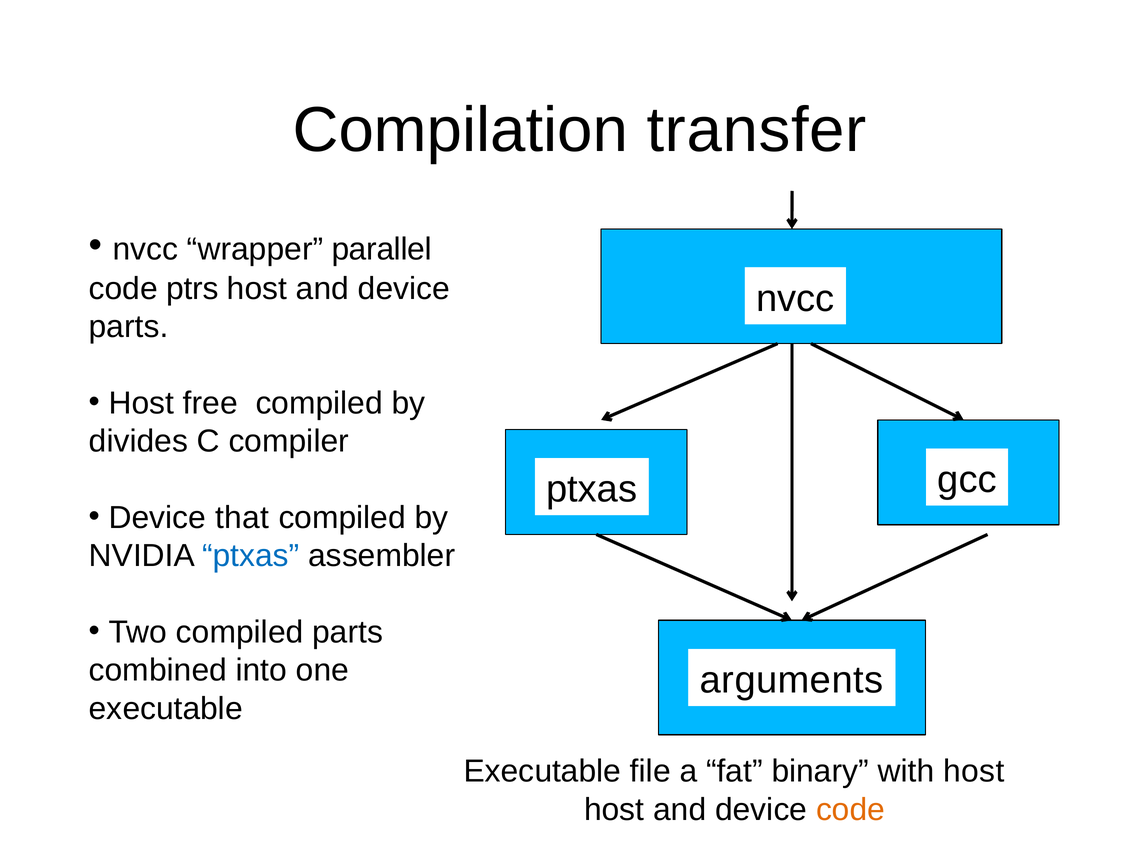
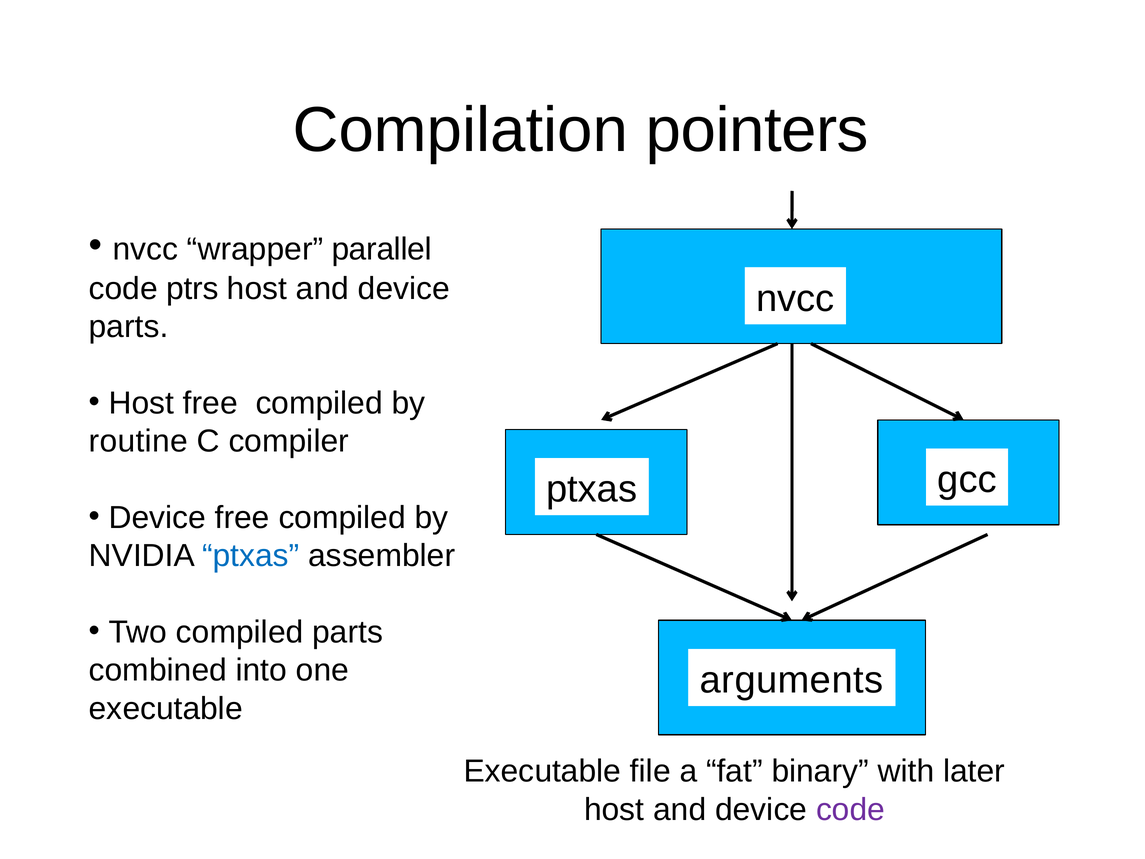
transfer: transfer -> pointers (757, 130)
divides: divides -> routine (138, 441)
Device that: that -> free (242, 518)
with host: host -> later (974, 771)
code colour: orange -> purple (851, 809)
